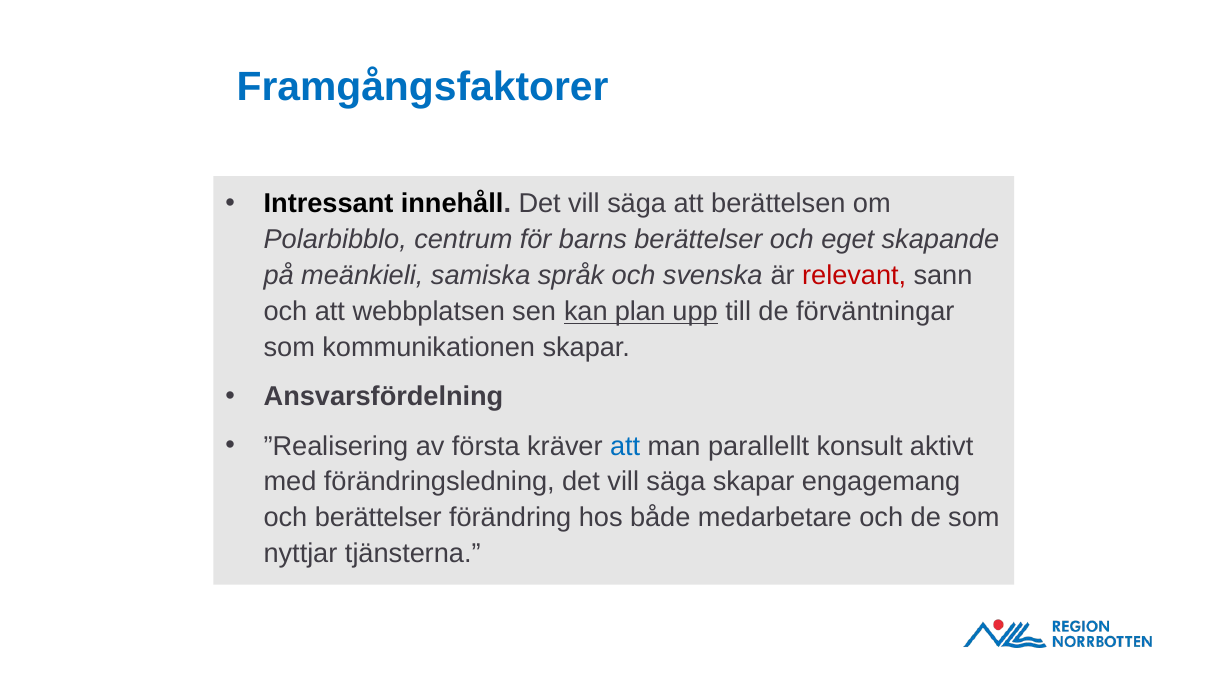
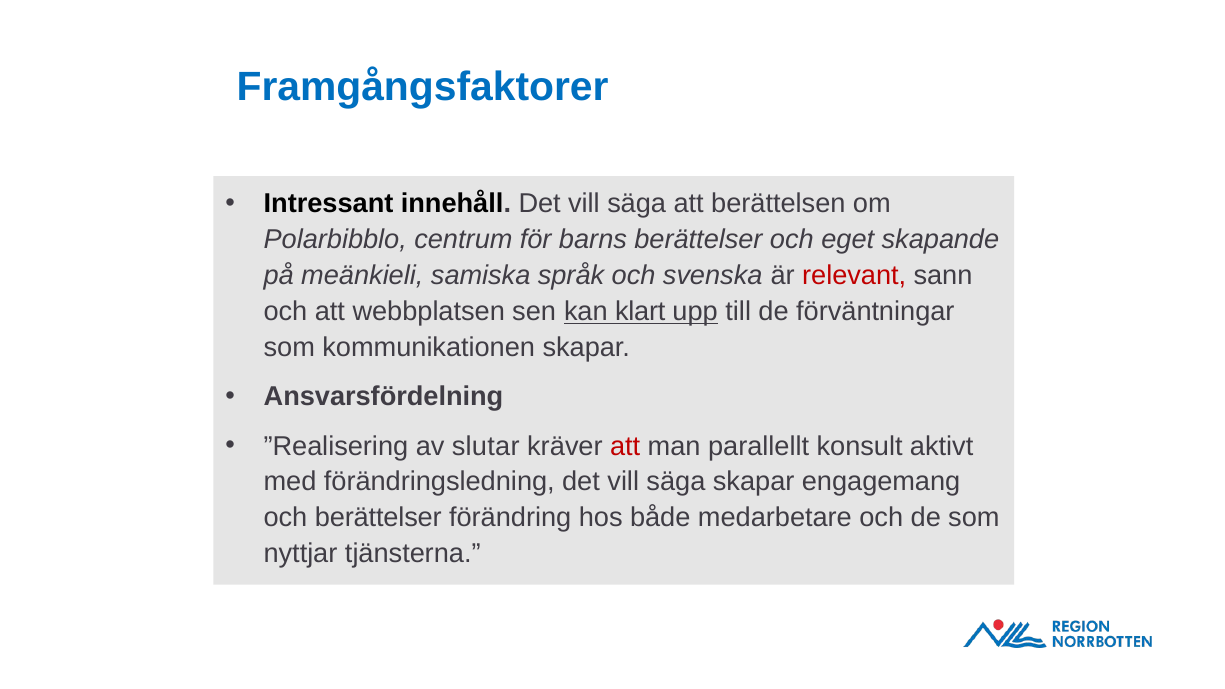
plan: plan -> klart (640, 311)
första: första -> slutar (486, 446)
att colour: blue -> red (625, 446)
